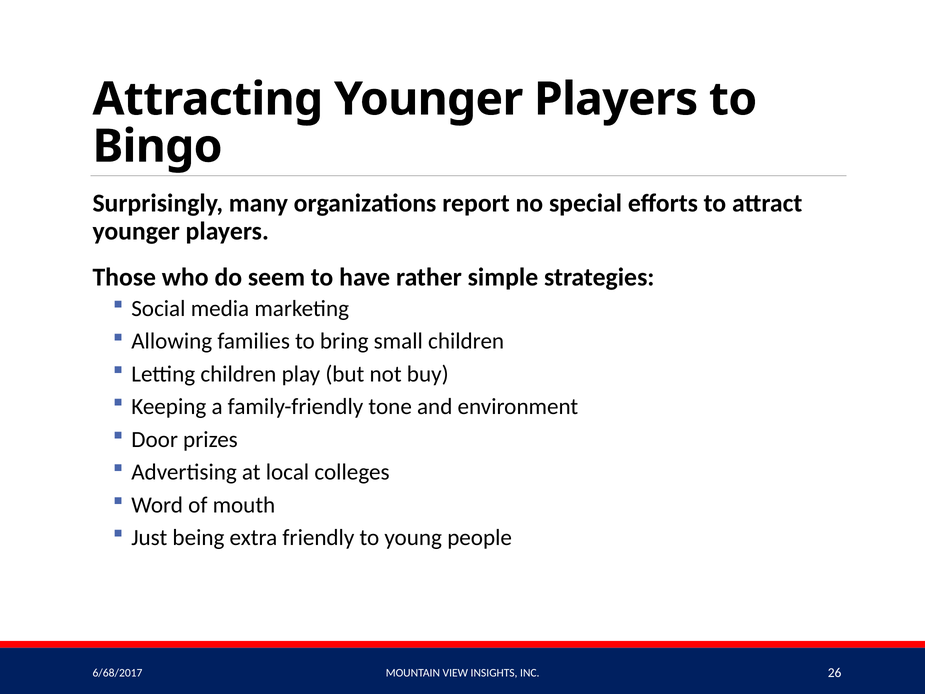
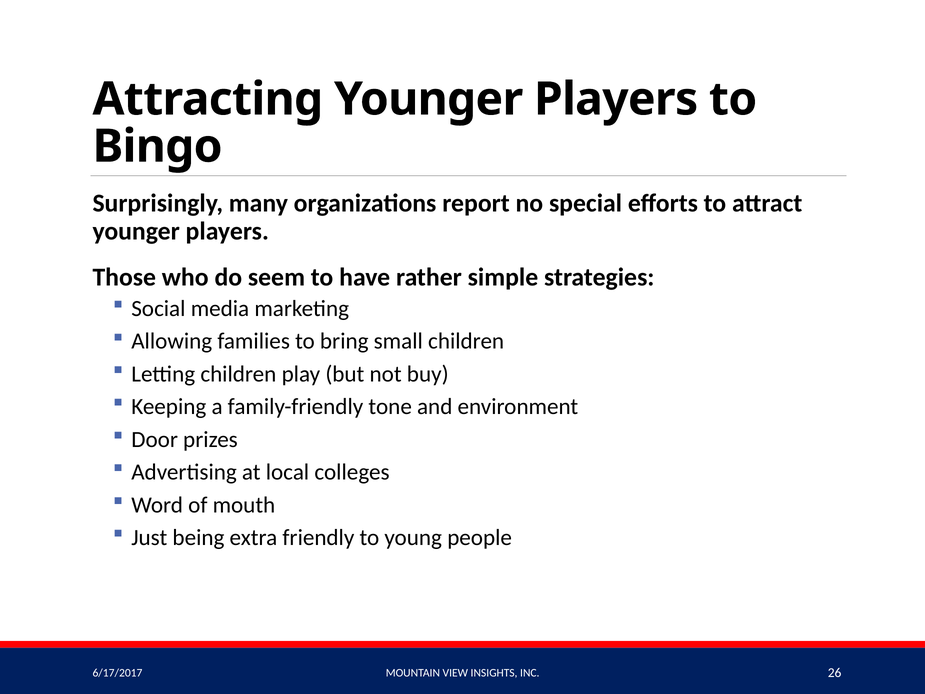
6/68/2017: 6/68/2017 -> 6/17/2017 (117, 673)
